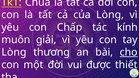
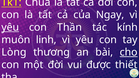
của Lòng: Lòng -> Ngay (110, 15)
yêu underline: none -> present (10, 27)
Chấp: Chấp -> Thần (70, 27)
giải: giải -> linh (46, 40)
